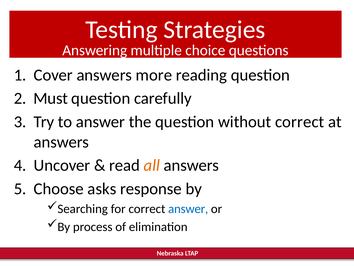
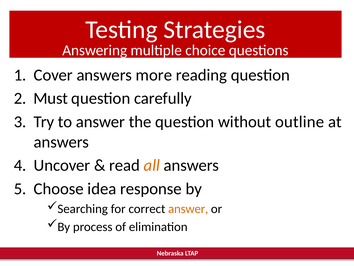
without correct: correct -> outline (300, 122)
asks: asks -> idea (102, 188)
answer colour: blue -> orange (188, 208)
